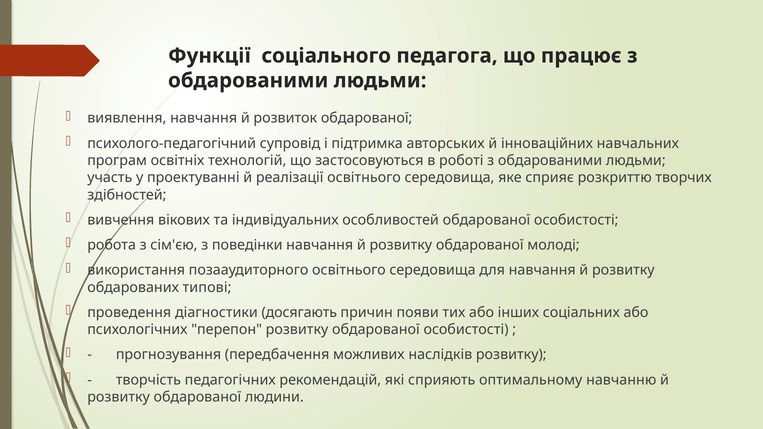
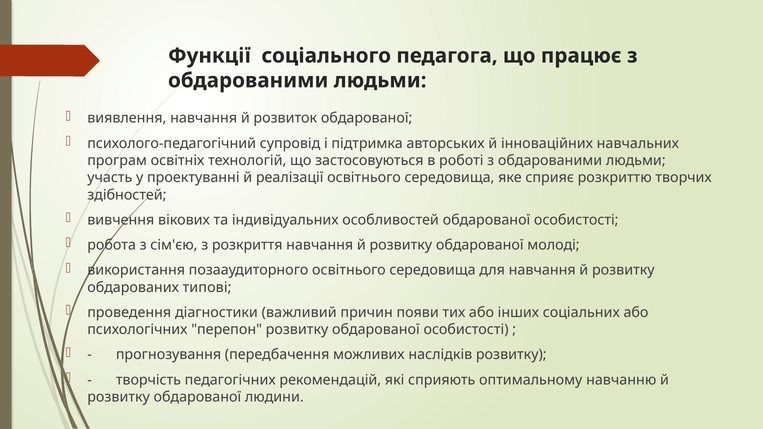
поведінки: поведінки -> розкриття (247, 245)
досягають: досягають -> важливий (299, 313)
